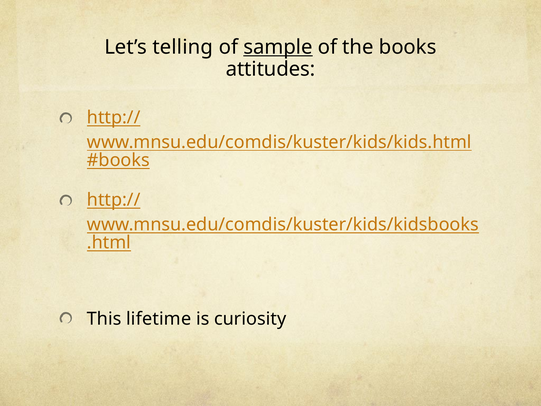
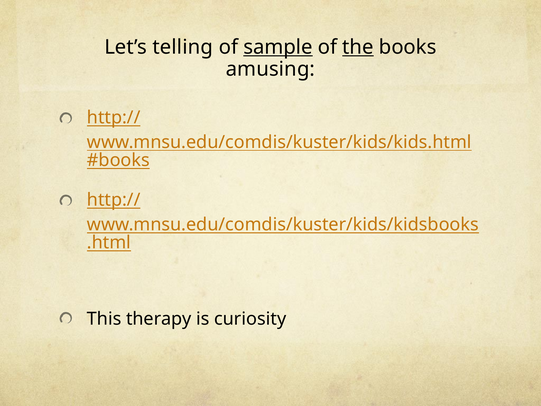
the underline: none -> present (358, 47)
attitudes: attitudes -> amusing (270, 69)
lifetime: lifetime -> therapy (159, 319)
